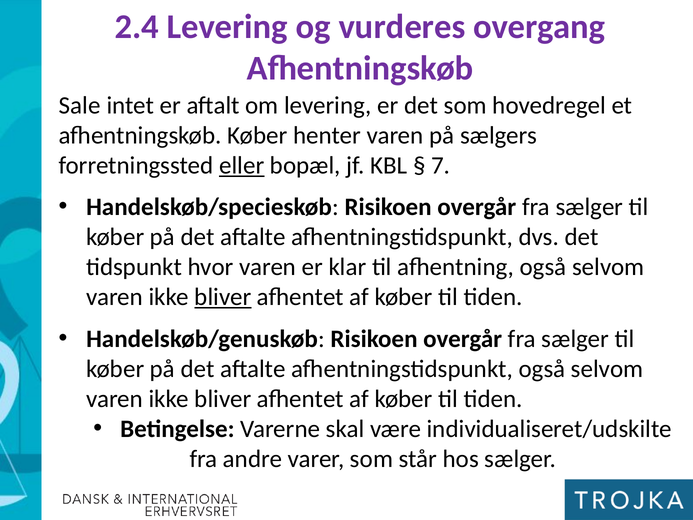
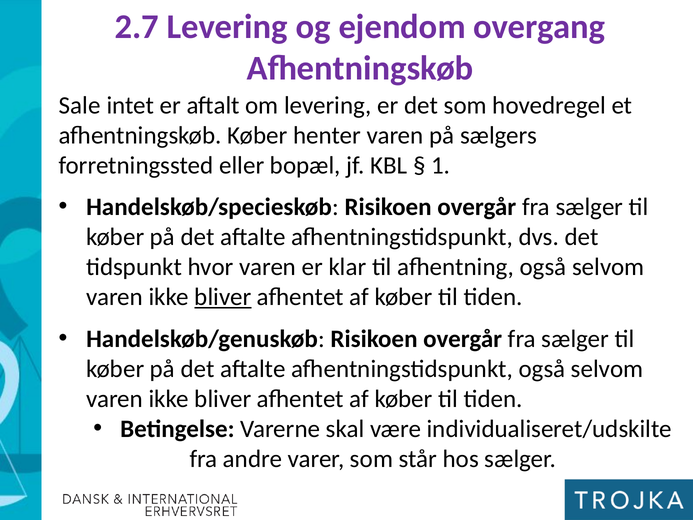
2.4: 2.4 -> 2.7 (137, 27)
vurderes: vurderes -> ejendom (402, 27)
eller underline: present -> none (242, 165)
7: 7 -> 1 (441, 165)
